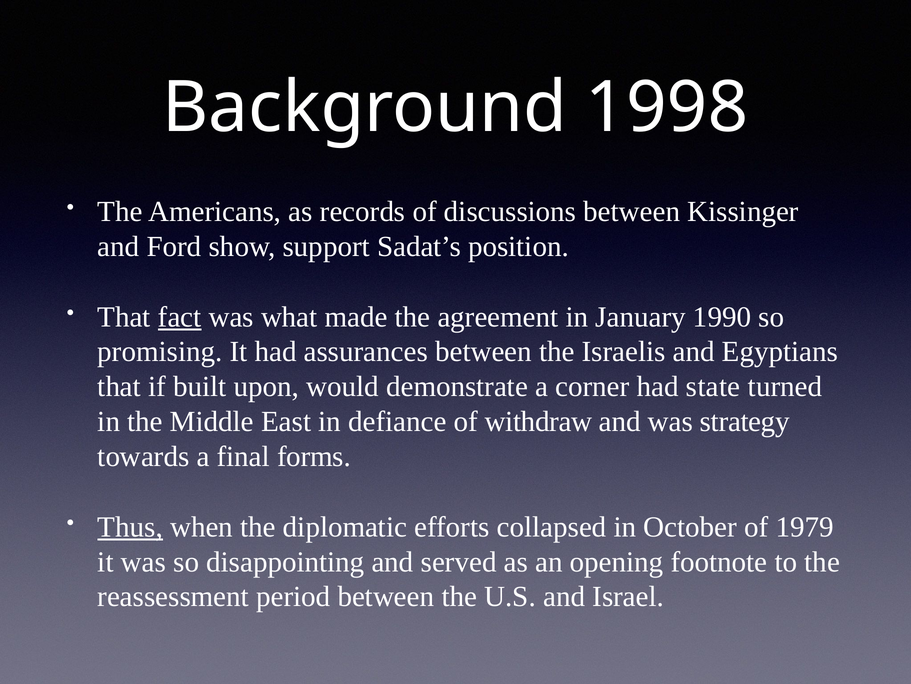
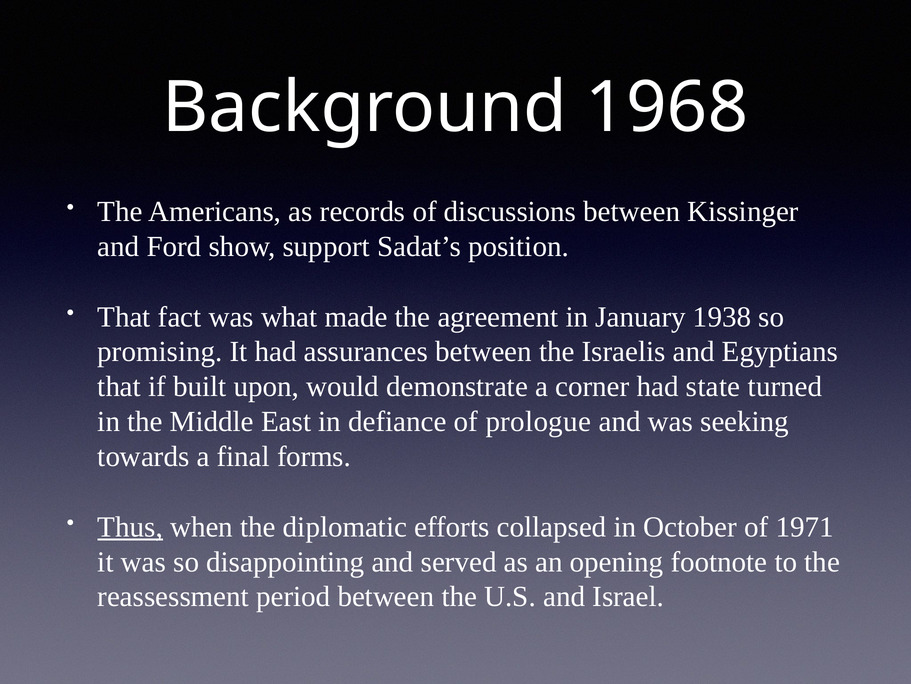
1998: 1998 -> 1968 (667, 108)
fact underline: present -> none (180, 317)
1990: 1990 -> 1938 (722, 317)
withdraw: withdraw -> prologue (538, 421)
strategy: strategy -> seeking (745, 421)
1979: 1979 -> 1971 (805, 526)
